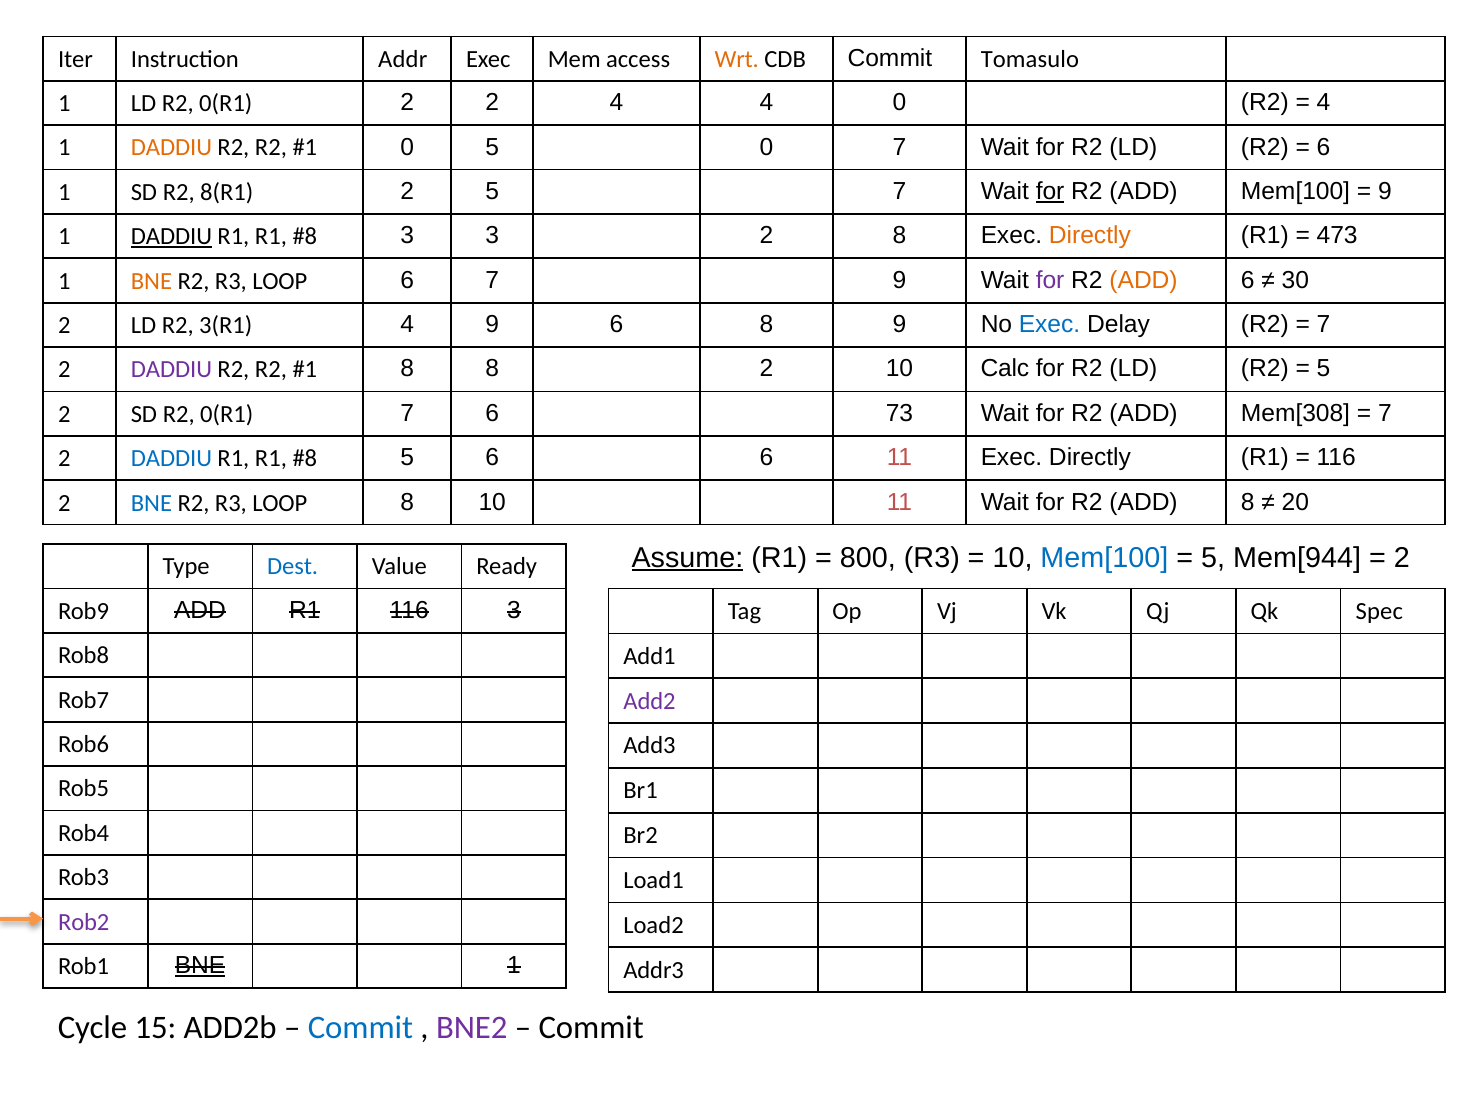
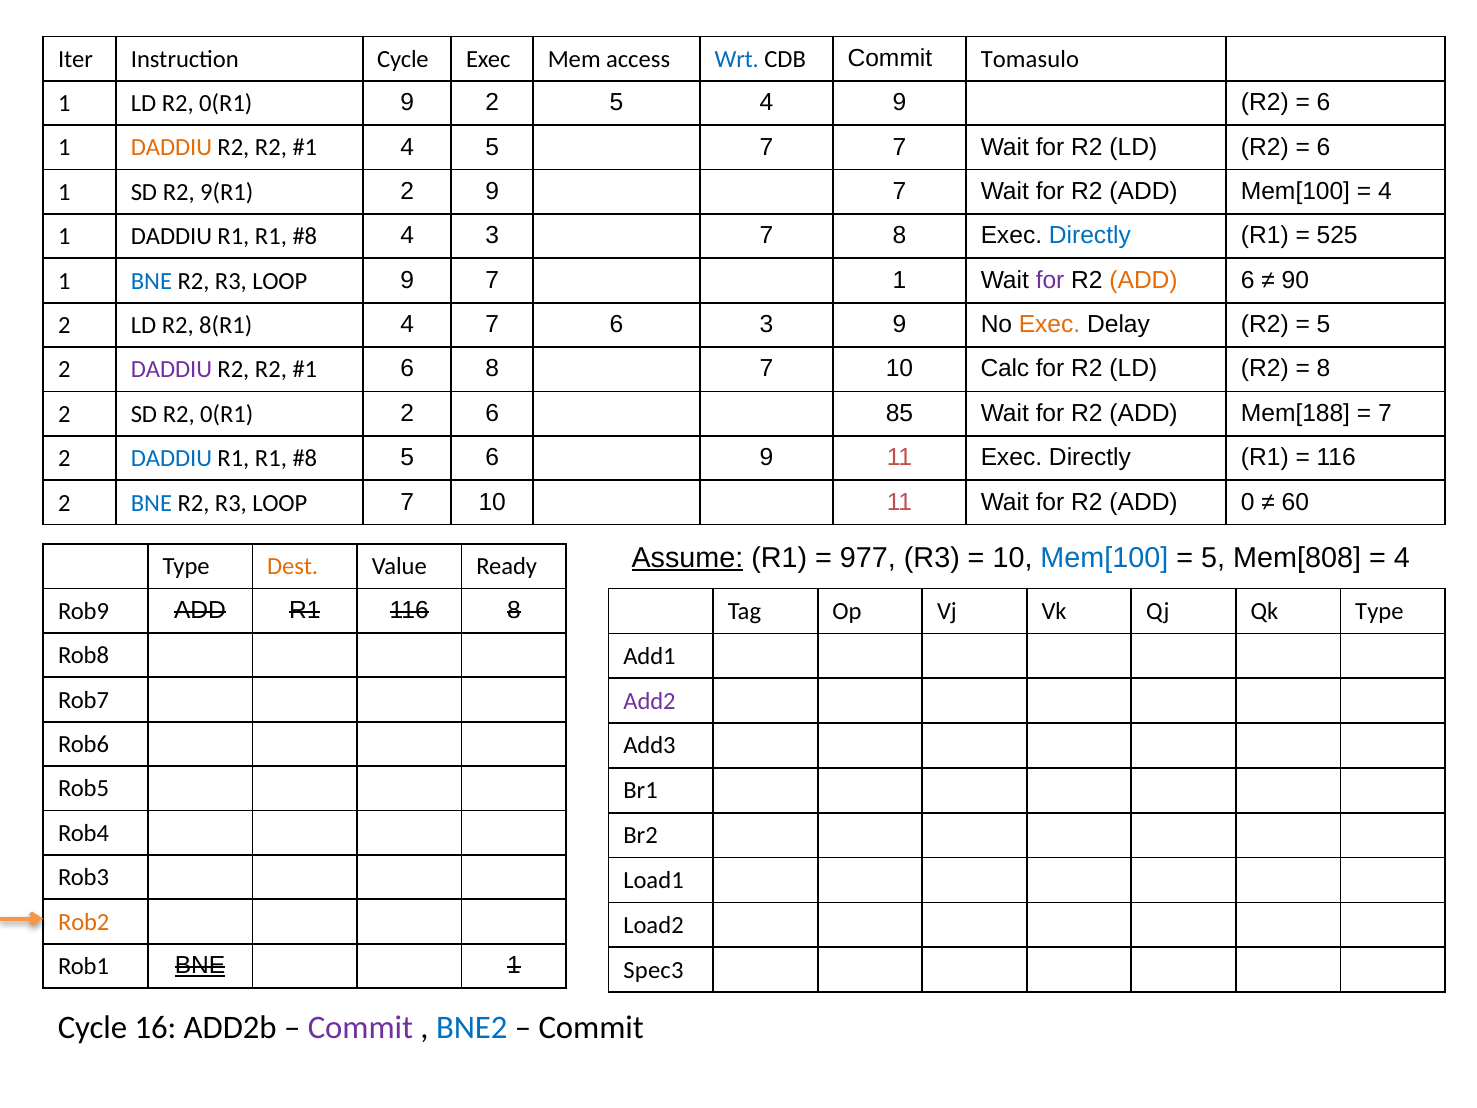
Instruction Addr: Addr -> Cycle (403, 59)
Wrt colour: orange -> blue (737, 59)
0(R1 2: 2 -> 9 (407, 102)
2 4: 4 -> 5 (617, 102)
4 0: 0 -> 9 (900, 102)
4: 4 -> 6 (1323, 102)
0: 0 -> 4 (407, 147)
5 0: 0 -> 7 (767, 147)
8(R1: 8(R1 -> 9(R1 (227, 192)
2 5: 5 -> 9 (492, 191)
for underline: present -> none (1050, 191)
9: 9 -> 4 (1385, 191)
DADDIU underline: present -> none (171, 237)
3: 3 -> 4 (407, 236)
3 2: 2 -> 7 (767, 236)
Directly colour: orange -> blue (1090, 236)
473: 473 -> 525 (1337, 236)
BNE colour: orange -> blue (151, 281)
LOOP 6: 6 -> 9 (407, 280)
7 9: 9 -> 1 (900, 280)
30: 30 -> 90 (1295, 280)
3(R1: 3(R1 -> 8(R1 (226, 325)
4 9: 9 -> 7 (492, 324)
6 8: 8 -> 3 (767, 324)
Exec colour: blue -> orange (1050, 324)
7: 7 -> 5 (1323, 324)
8: 8 -> 6 (407, 369)
8 2: 2 -> 7 (767, 369)
5: 5 -> 8 (1323, 369)
0(R1 7: 7 -> 2 (407, 413)
73: 73 -> 85 (899, 413)
Mem[308: Mem[308 -> Mem[188 (1296, 413)
6 6: 6 -> 9 (767, 457)
LOOP 8: 8 -> 7 (407, 502)
ADD 8: 8 -> 0 (1248, 502)
20: 20 -> 60 (1295, 502)
800: 800 -> 977 (868, 557)
Mem[944: Mem[944 -> Mem[808 (1297, 557)
2: 2 -> 4 (1402, 557)
Dest colour: blue -> orange (293, 567)
116 3: 3 -> 8 (514, 610)
Qk Spec: Spec -> Type (1379, 611)
Rob2 colour: purple -> orange (84, 922)
Addr3: Addr3 -> Spec3 (653, 970)
15: 15 -> 16 (156, 1027)
Commit colour: blue -> purple (360, 1027)
BNE2 colour: purple -> blue (472, 1027)
